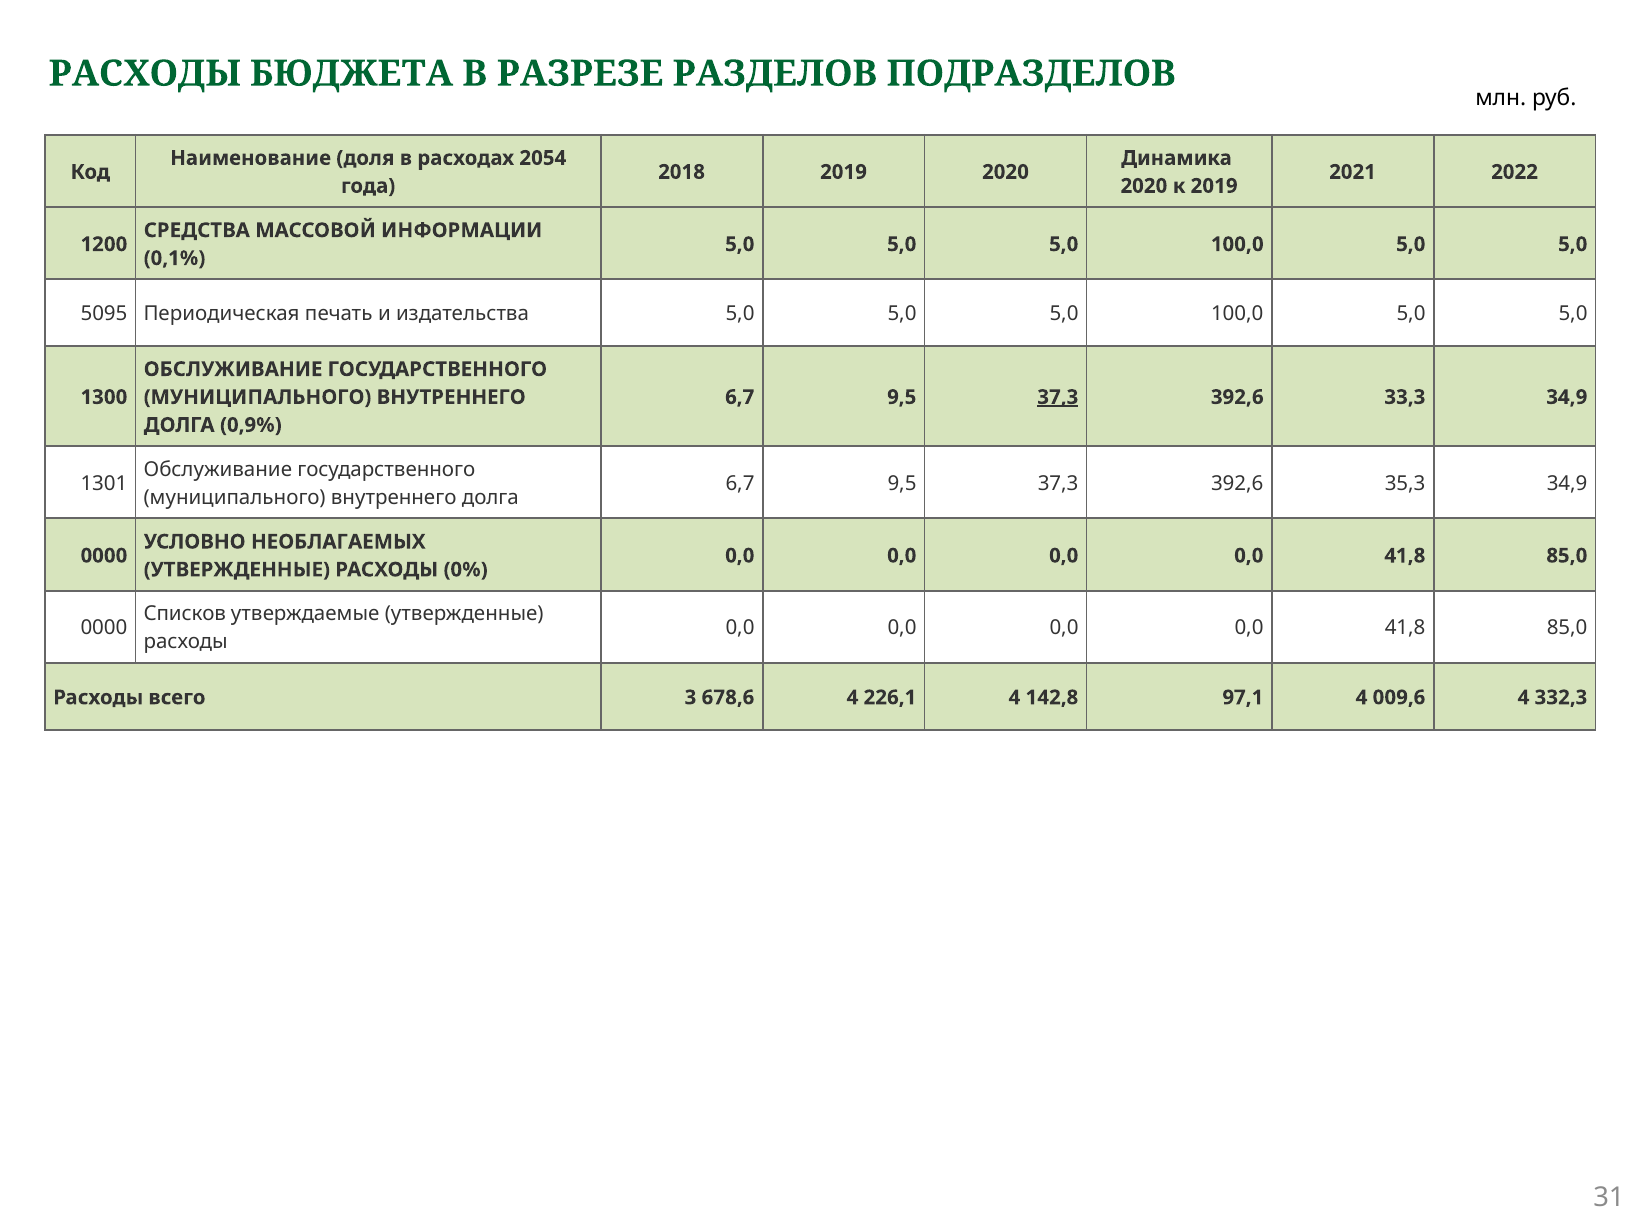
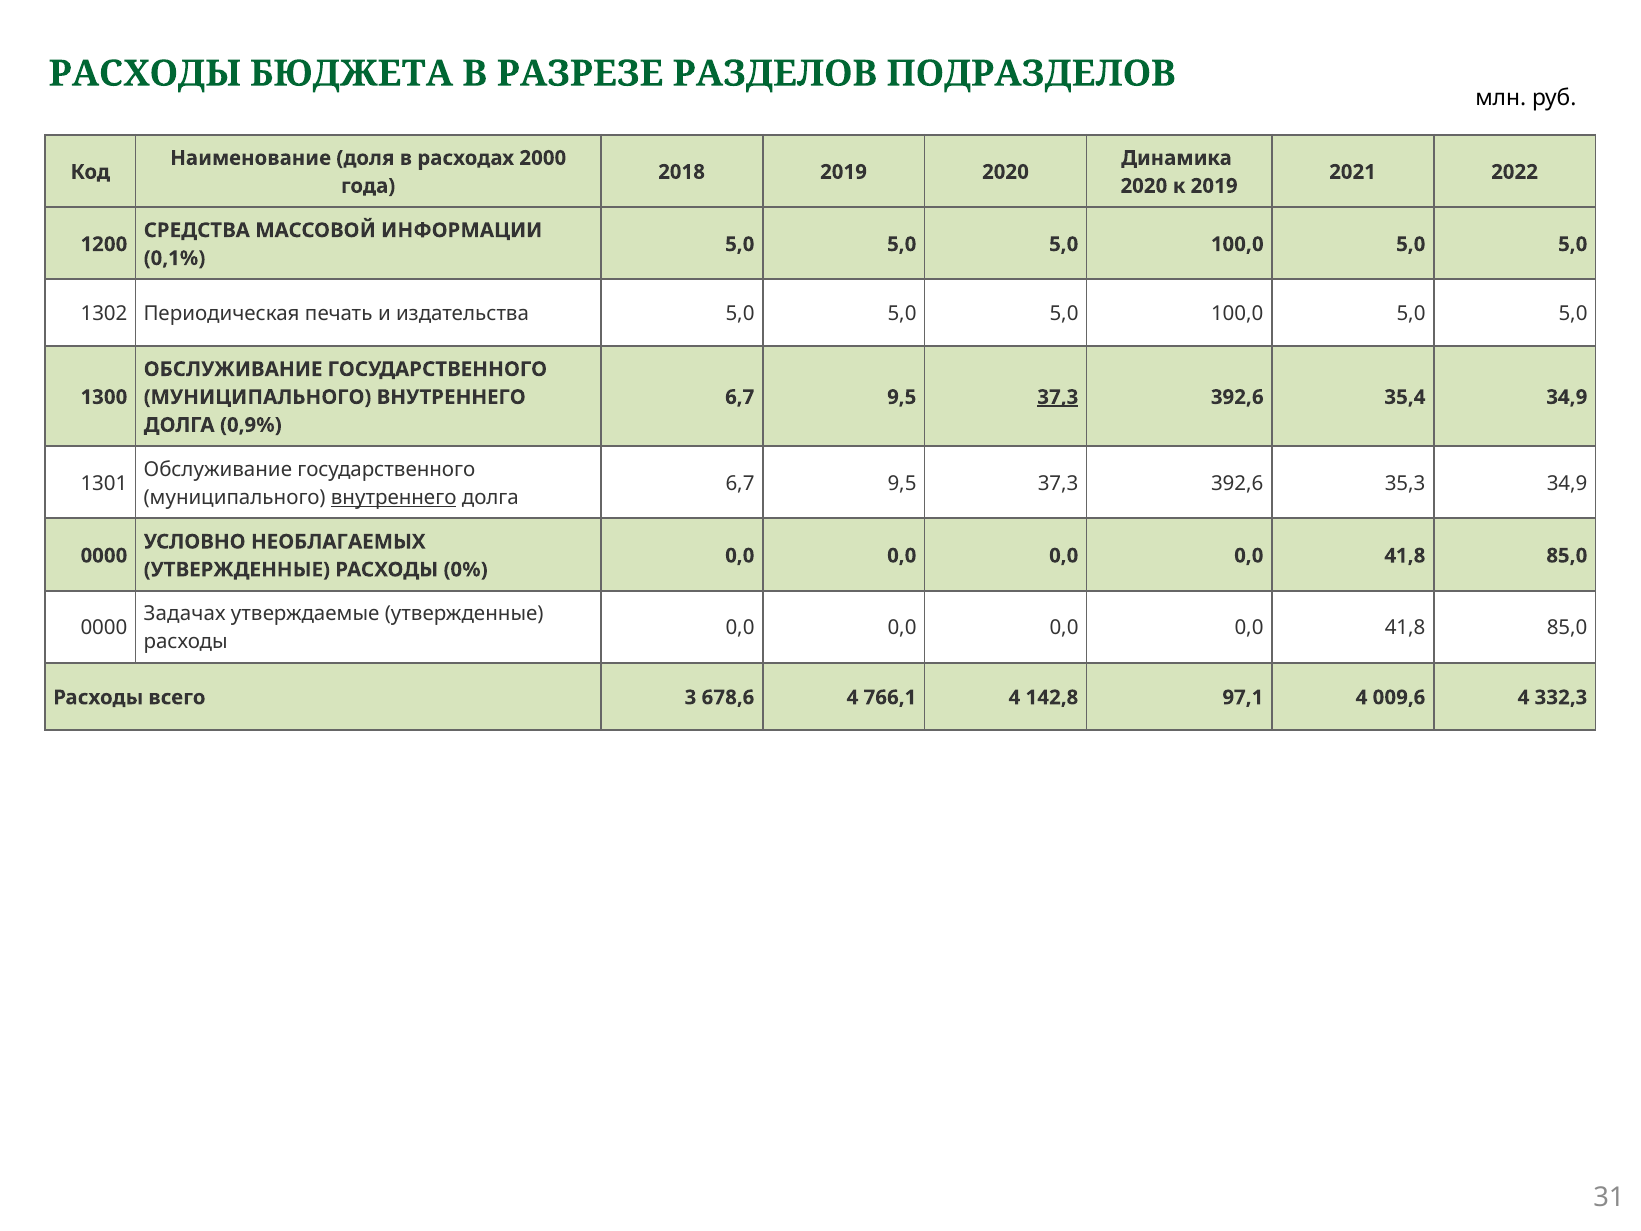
2054: 2054 -> 2000 (543, 158)
5095: 5095 -> 1302 (104, 314)
33,3: 33,3 -> 35,4 (1405, 397)
внутреннего underline: none -> present (394, 497)
Списков: Списков -> Задачах (185, 614)
226,1: 226,1 -> 766,1 (890, 697)
